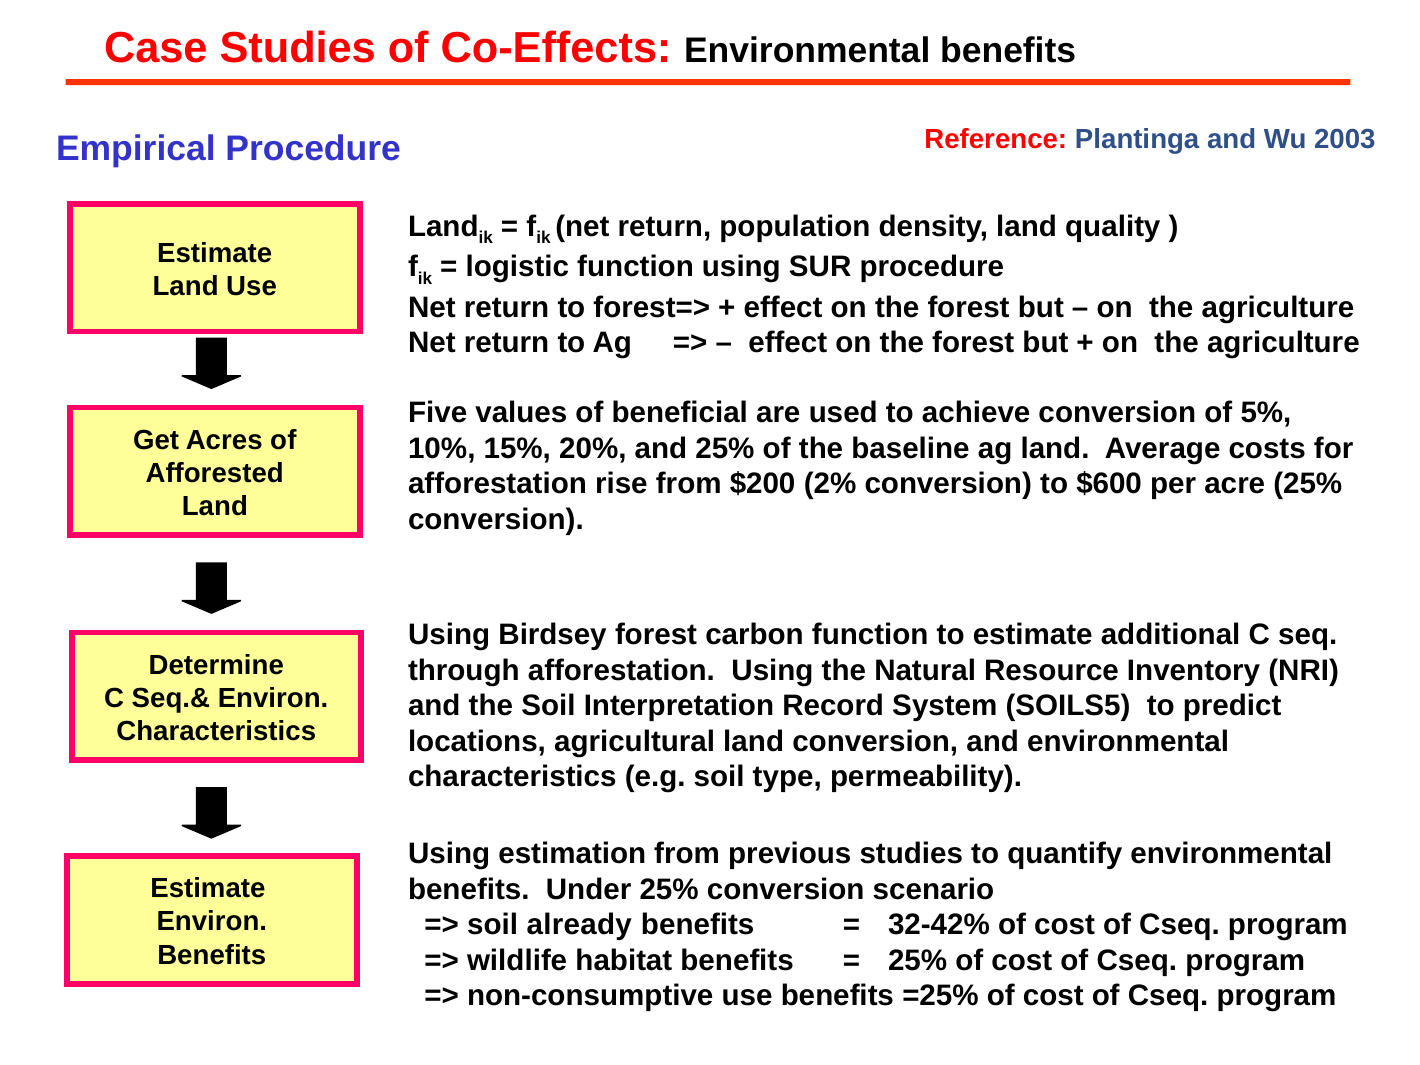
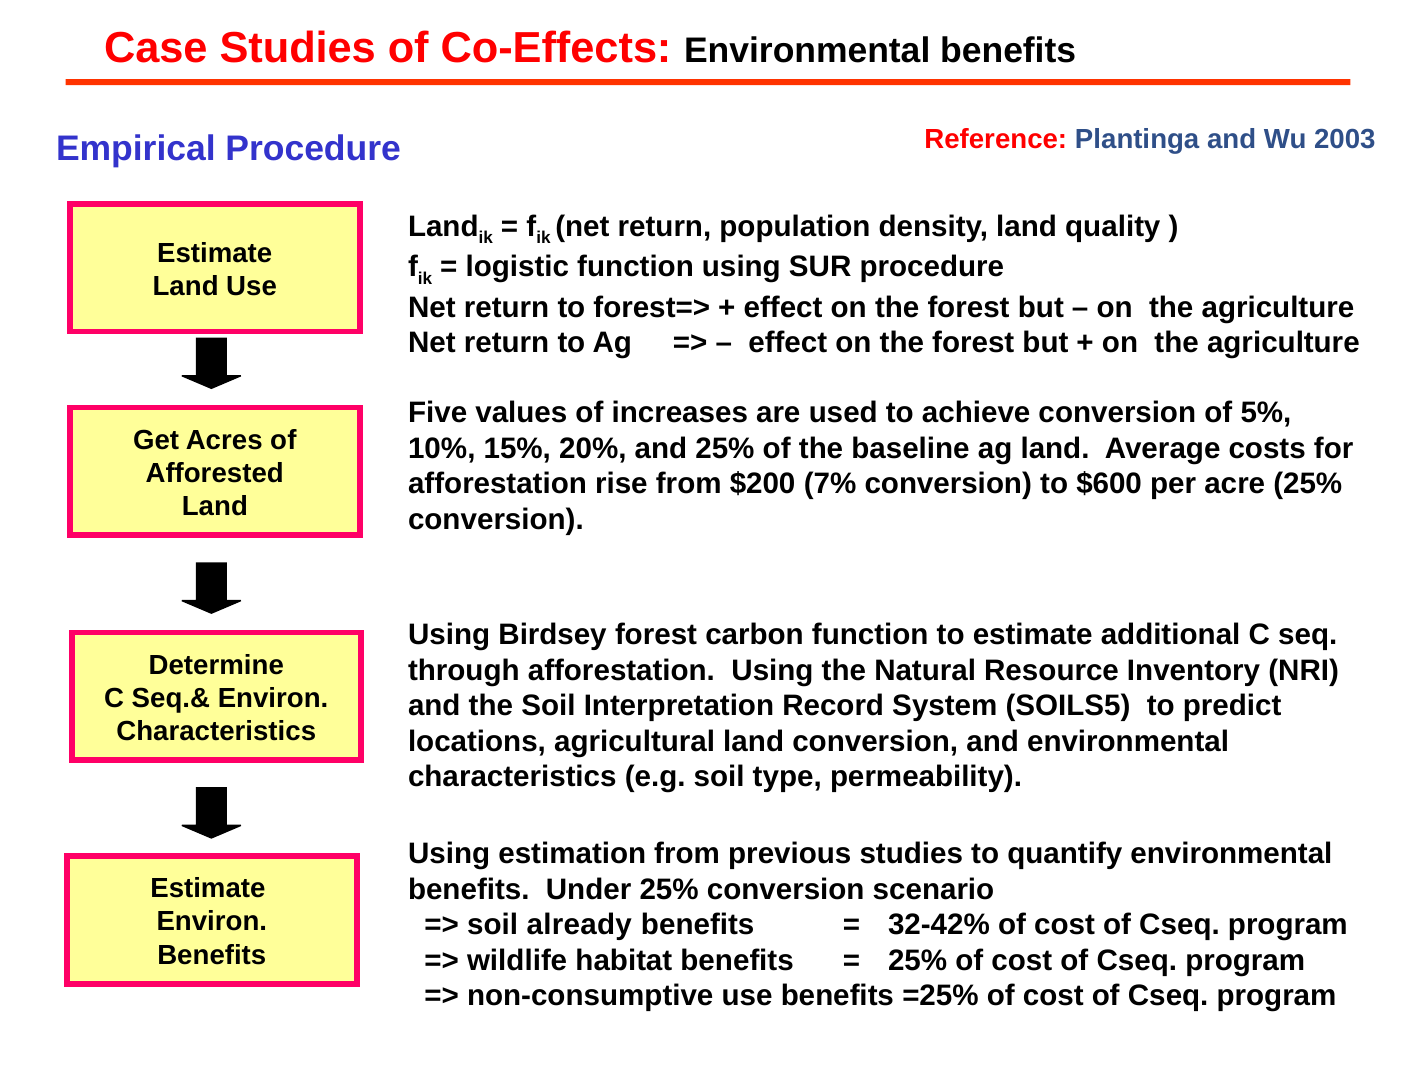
beneficial: beneficial -> increases (680, 413)
2%: 2% -> 7% (830, 484)
